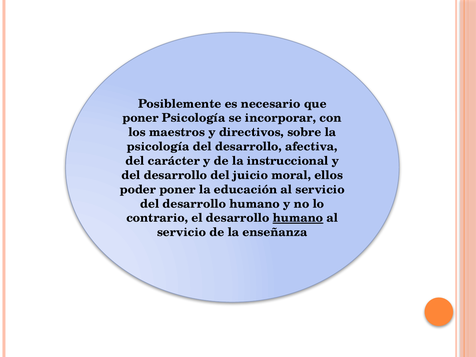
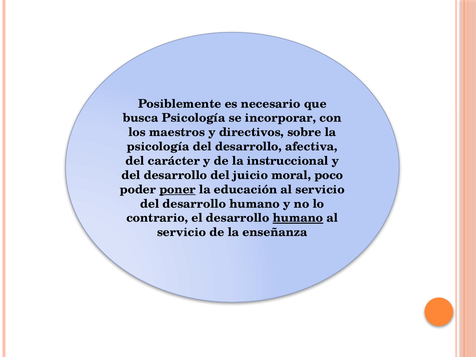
poner: poner -> busca (141, 118)
ellos: ellos -> poco (329, 175)
poner underline: none -> present (178, 189)
